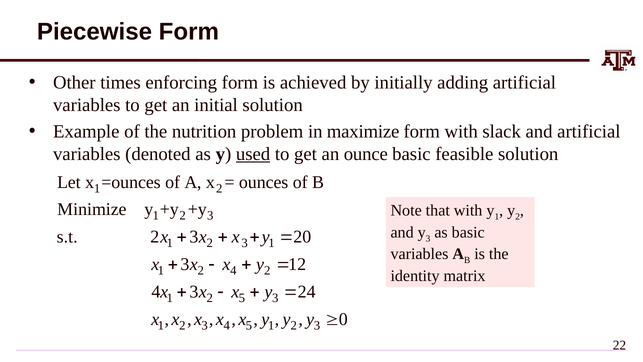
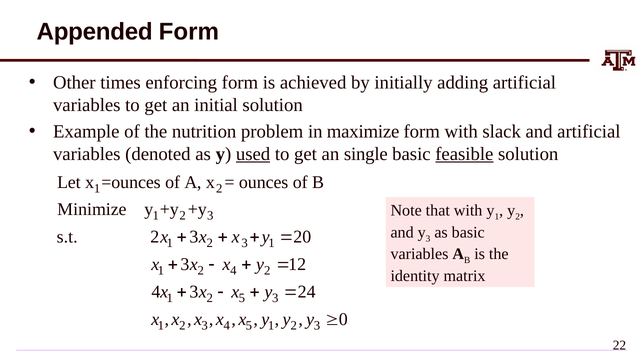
Piecewise: Piecewise -> Appended (95, 32)
ounce: ounce -> single (366, 154)
feasible underline: none -> present (464, 154)
